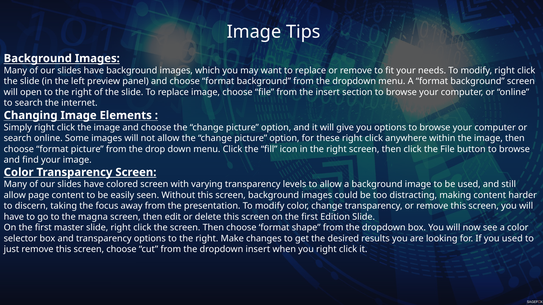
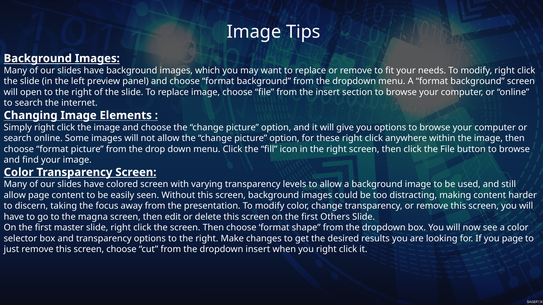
Edition: Edition -> Others (335, 217)
you used: used -> page (512, 239)
